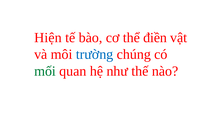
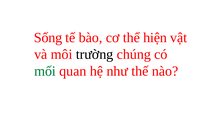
Hiện: Hiện -> Sống (48, 37)
điền: điền -> hiện (155, 37)
trường colour: blue -> black (95, 54)
